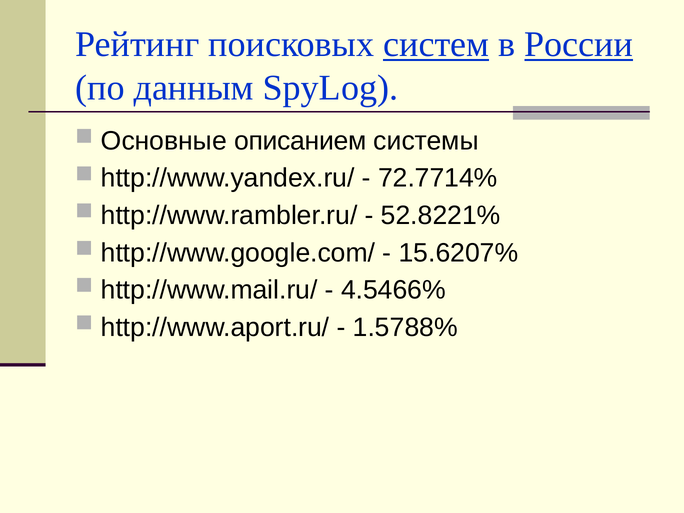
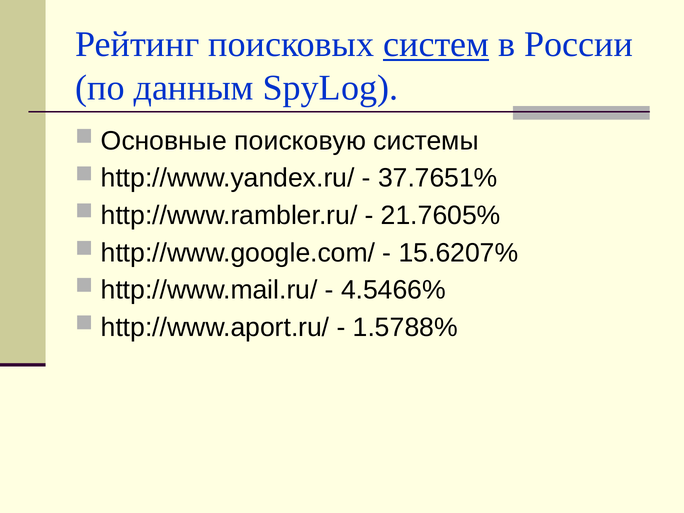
России underline: present -> none (579, 44)
описанием: описанием -> поисковую (300, 141)
72.7714%: 72.7714% -> 37.7651% (438, 178)
52.8221%: 52.8221% -> 21.7605% (441, 215)
